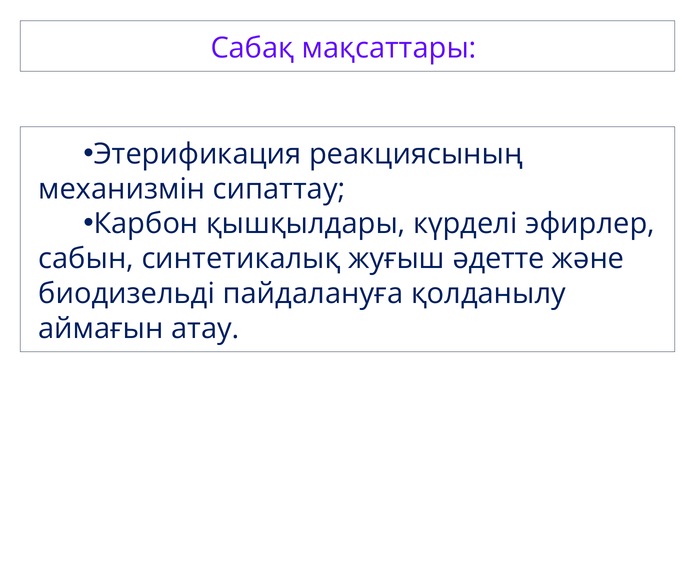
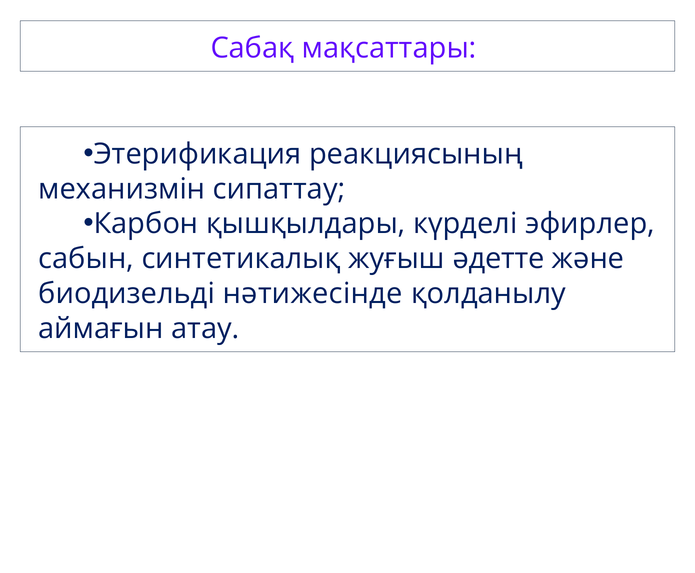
пайдалануға: пайдалануға -> нәтижесінде (313, 294)
